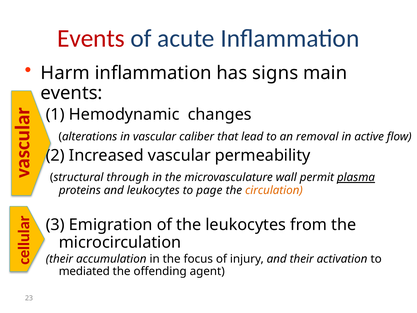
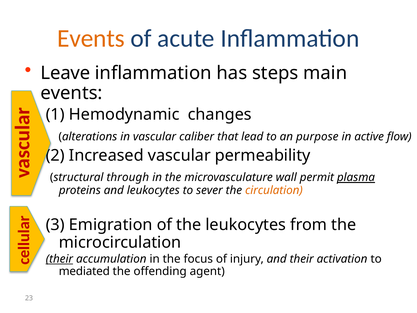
Events colour: red -> orange (91, 38)
Harm: Harm -> Leave (65, 73)
signs: signs -> steps (275, 73)
removal: removal -> purpose (317, 136)
page: page -> sever (209, 190)
their underline: none -> present (59, 259)
